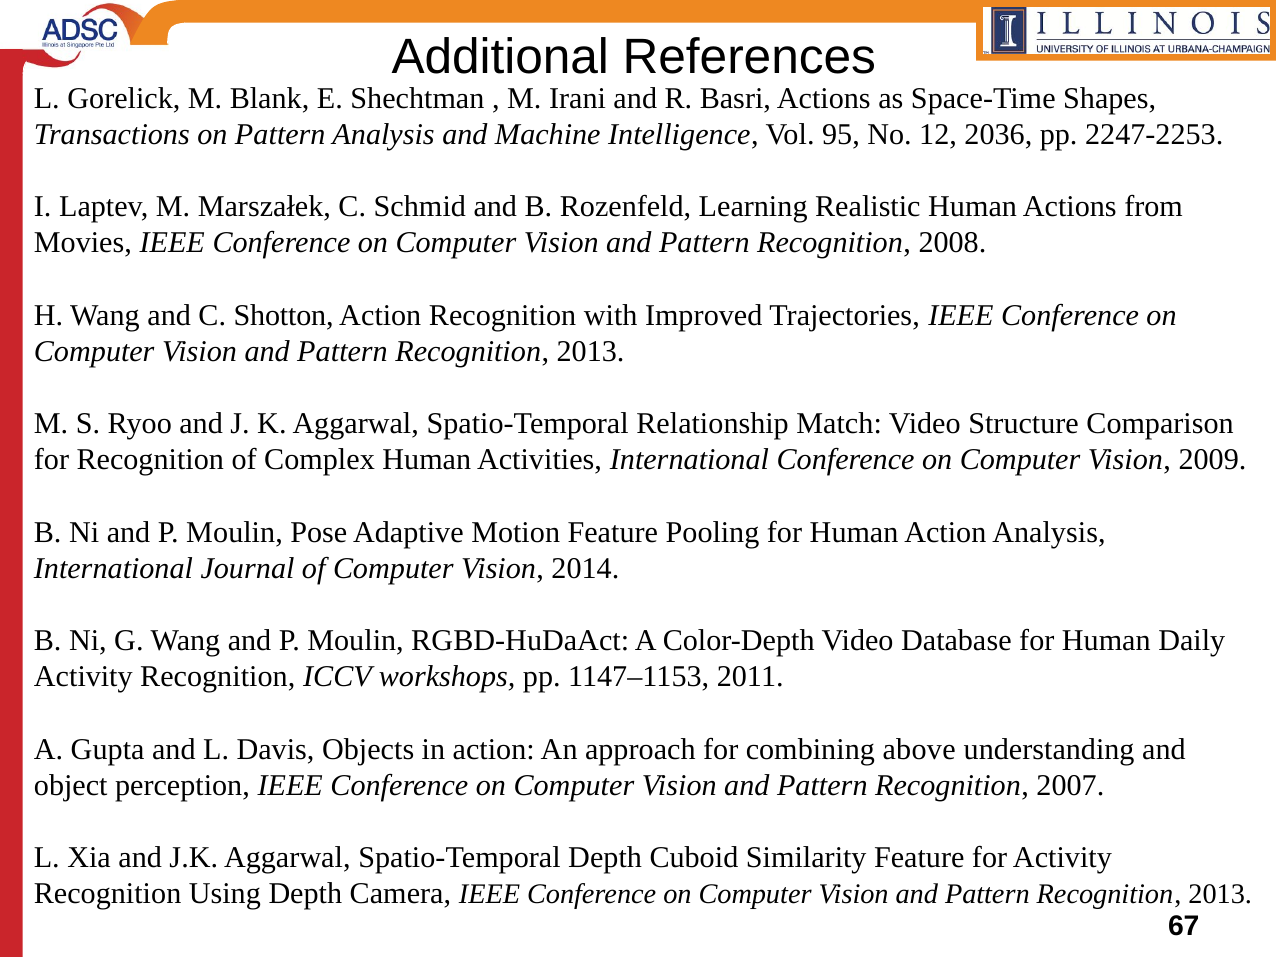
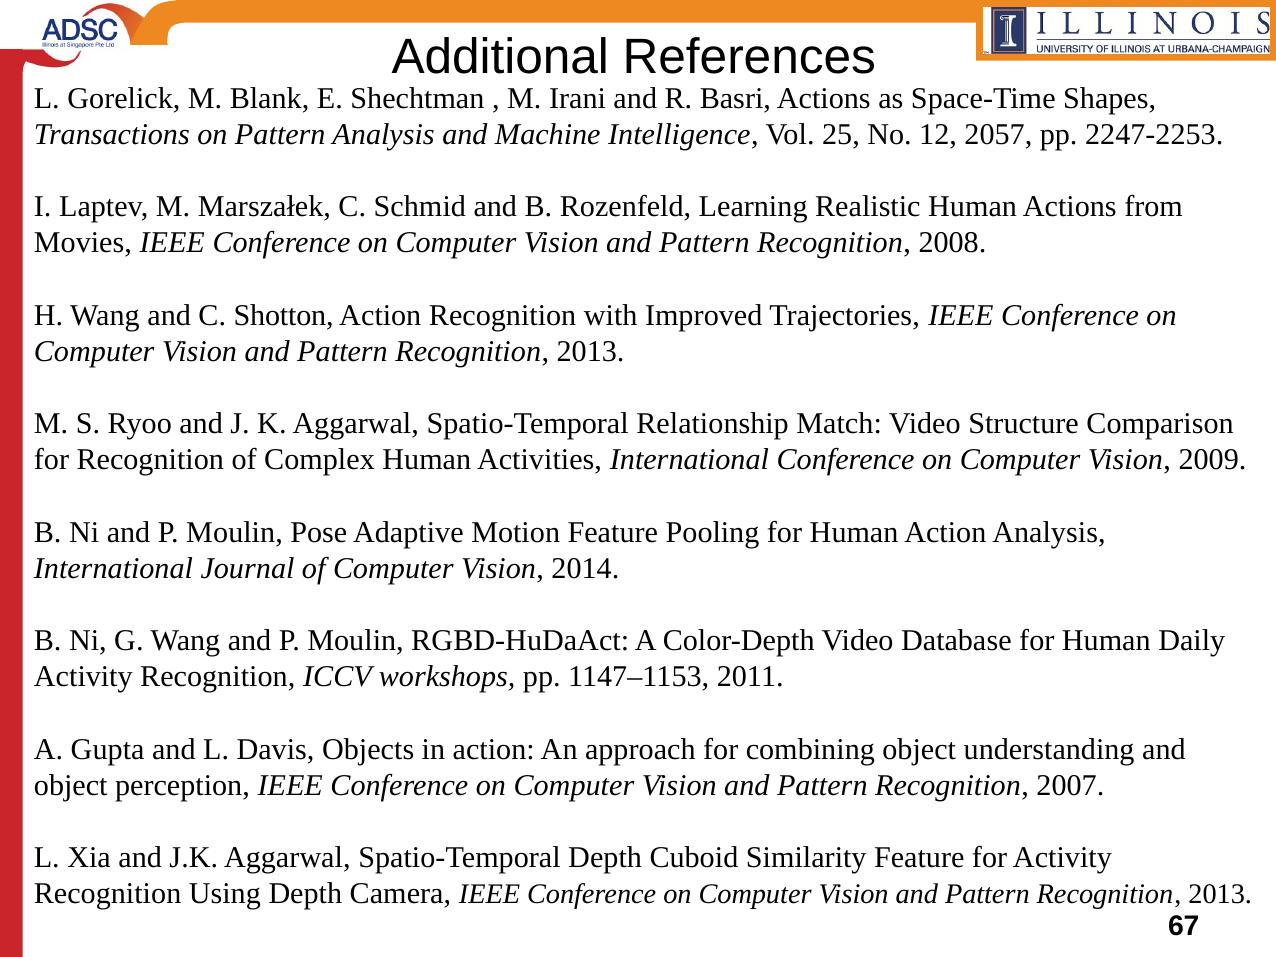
95: 95 -> 25 (841, 134)
2036: 2036 -> 2057 (998, 134)
combining above: above -> object (919, 749)
